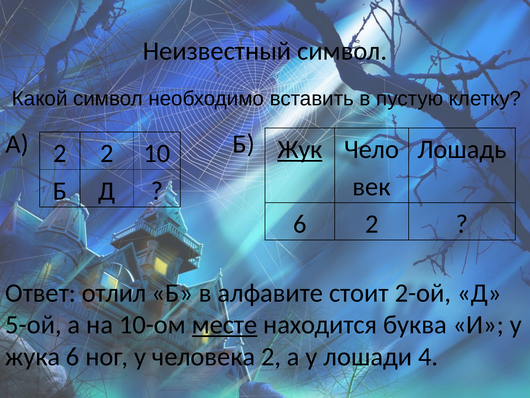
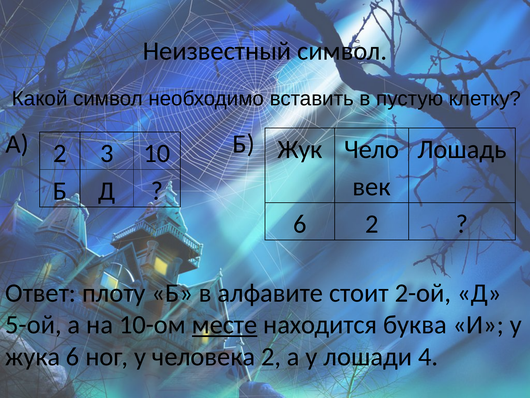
Жук underline: present -> none (300, 149)
2 2: 2 -> 3 (107, 153)
отлил: отлил -> плоту (114, 293)
